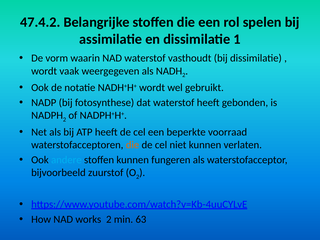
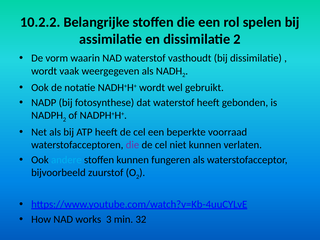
47.4.2: 47.4.2 -> 10.2.2 (40, 22)
dissimilatie 1: 1 -> 2 (237, 39)
die colour: orange -> purple (132, 145)
works 2: 2 -> 3 (109, 219)
63: 63 -> 32 (141, 219)
